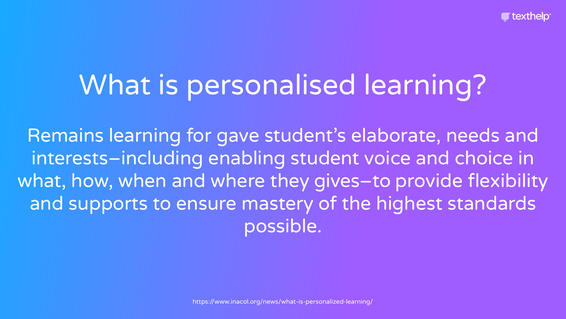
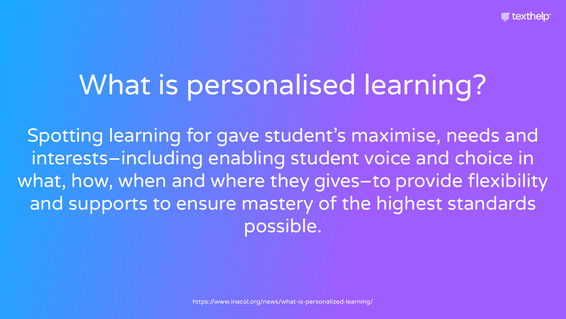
Remains: Remains -> Spotting (65, 135)
elaborate: elaborate -> maximise (396, 135)
